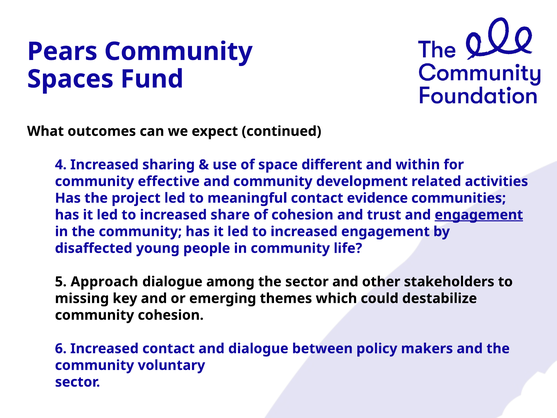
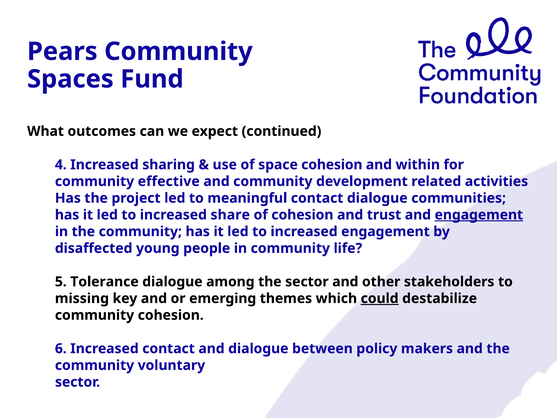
space different: different -> cohesion (332, 165)
contact evidence: evidence -> dialogue (377, 198)
Approach: Approach -> Tolerance (104, 282)
could underline: none -> present (380, 298)
